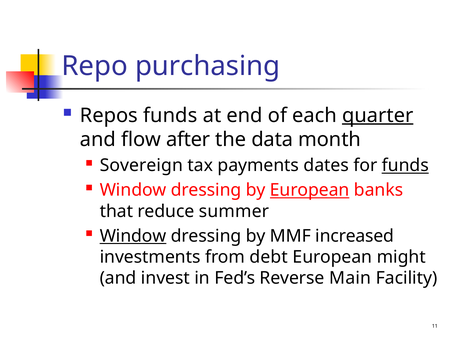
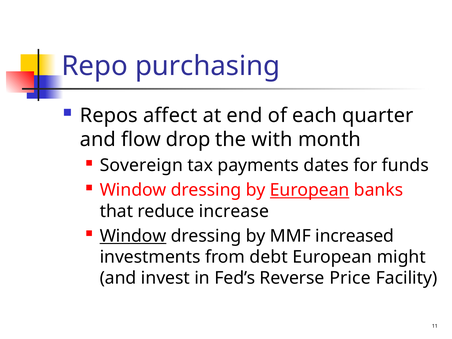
Repos funds: funds -> affect (170, 115)
quarter underline: present -> none (378, 115)
after: after -> drop (188, 140)
data: data -> with (272, 140)
funds underline: present -> none (405, 166)
summer: summer -> increase (234, 211)
Main: Main -> Price (350, 278)
